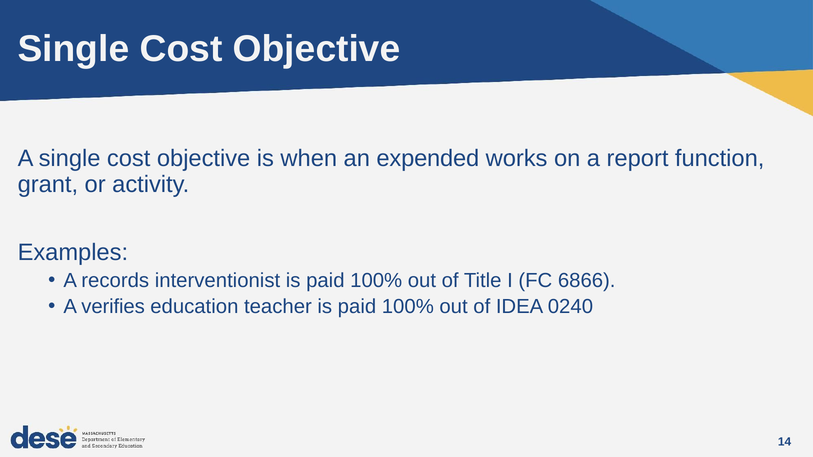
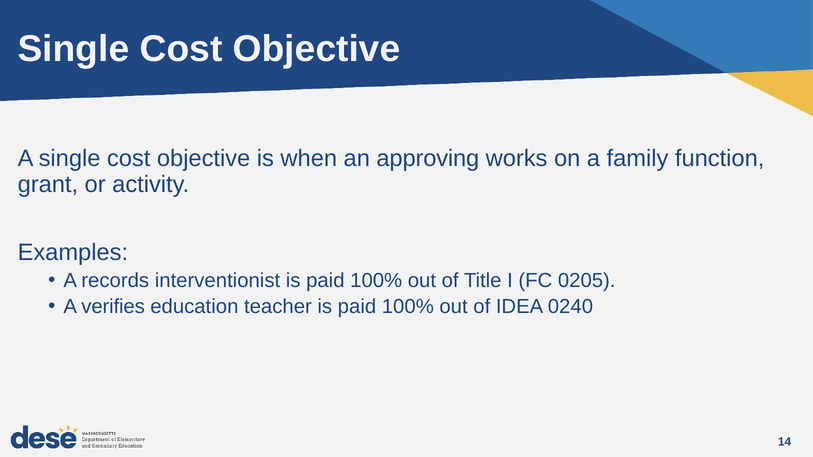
expended: expended -> approving (428, 159)
report: report -> family (638, 159)
6866: 6866 -> 0205 (587, 281)
